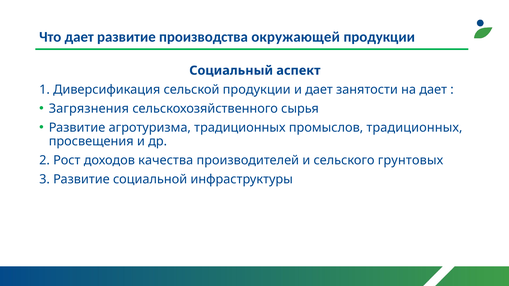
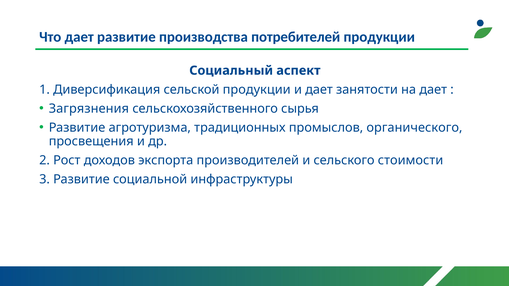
окружающей: окружающей -> потребителей (296, 37)
промыслов традиционных: традиционных -> органического (414, 128)
качества: качества -> экспорта (166, 161)
грунтовых: грунтовых -> стоимости (411, 161)
